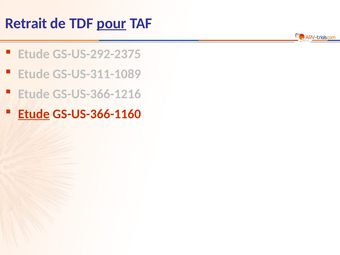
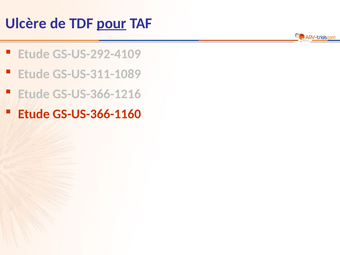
Retrait: Retrait -> Ulcère (26, 23)
GS-US-292-2375: GS-US-292-2375 -> GS-US-292-4109 (97, 54)
Etude underline: present -> none (34, 114)
